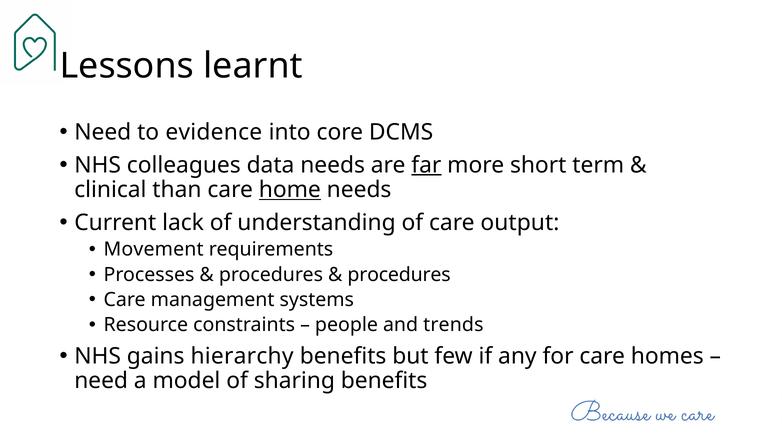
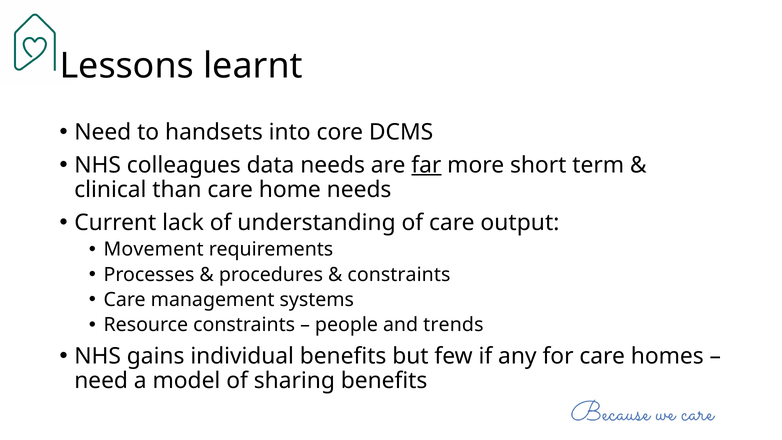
evidence: evidence -> handsets (214, 132)
home underline: present -> none (290, 190)
procedures: procedures -> constraints (399, 275)
hierarchy: hierarchy -> individual (242, 356)
